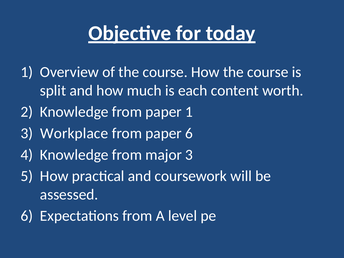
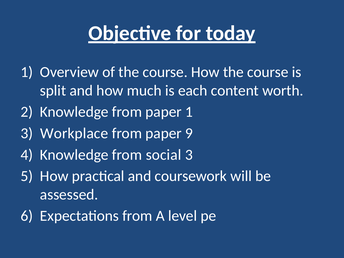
paper 6: 6 -> 9 (189, 133)
major: major -> social (164, 155)
